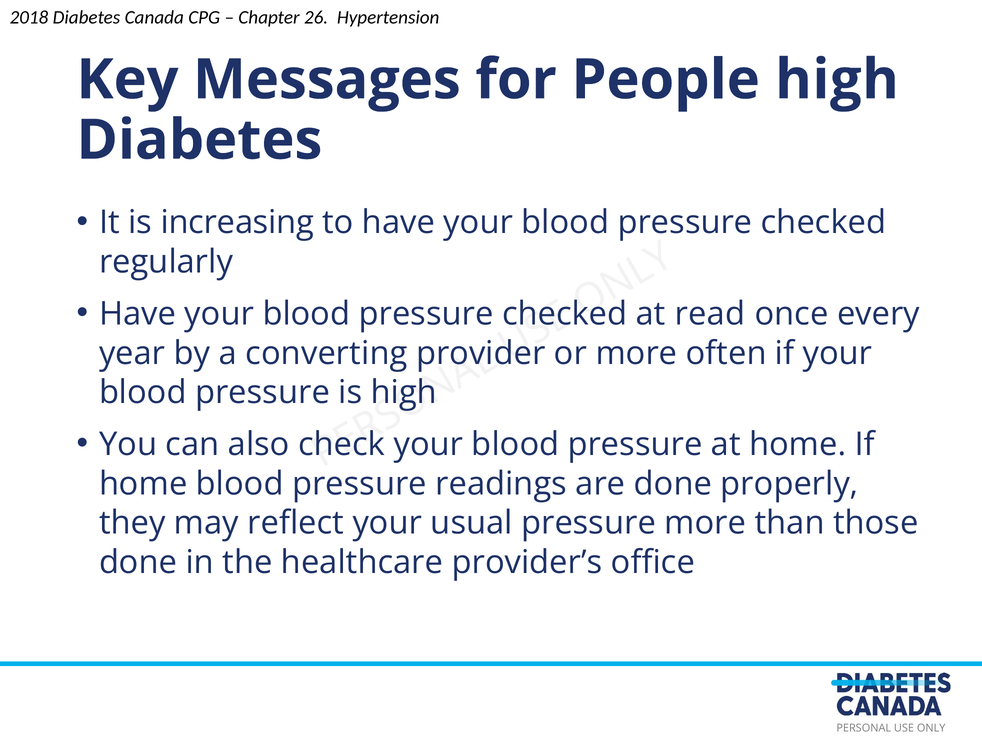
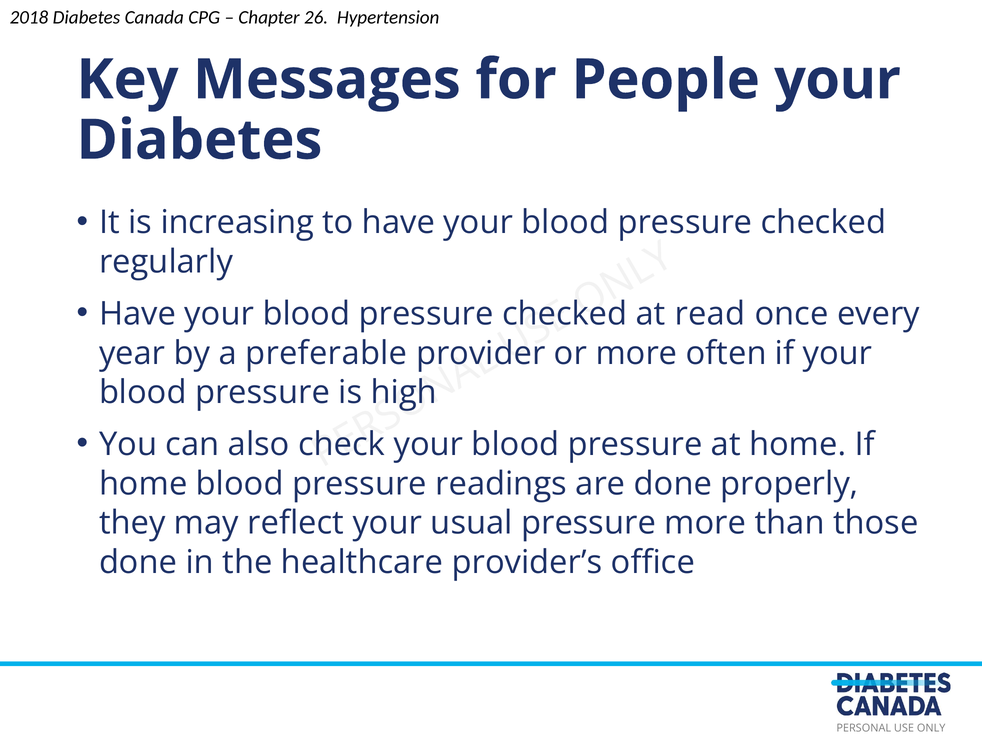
People high: high -> your (838, 80)
converting: converting -> preferable (326, 353)
